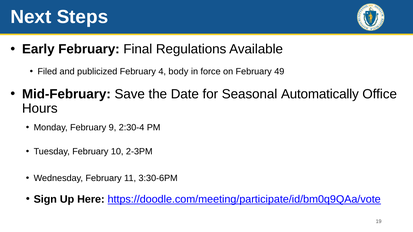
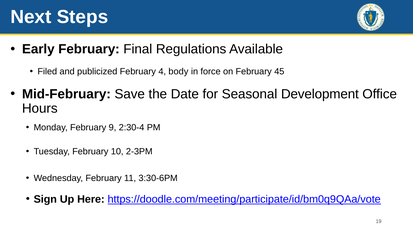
49: 49 -> 45 (279, 72)
Automatically: Automatically -> Development (320, 94)
